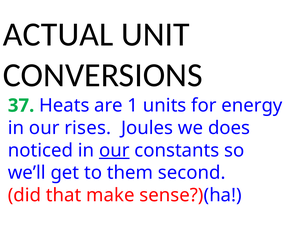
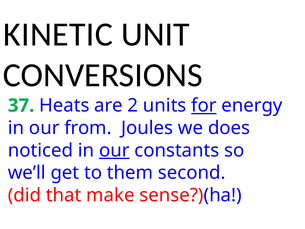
ACTUAL: ACTUAL -> KINETIC (58, 34)
1: 1 -> 2 (133, 105)
for underline: none -> present (204, 105)
rises: rises -> from (88, 128)
